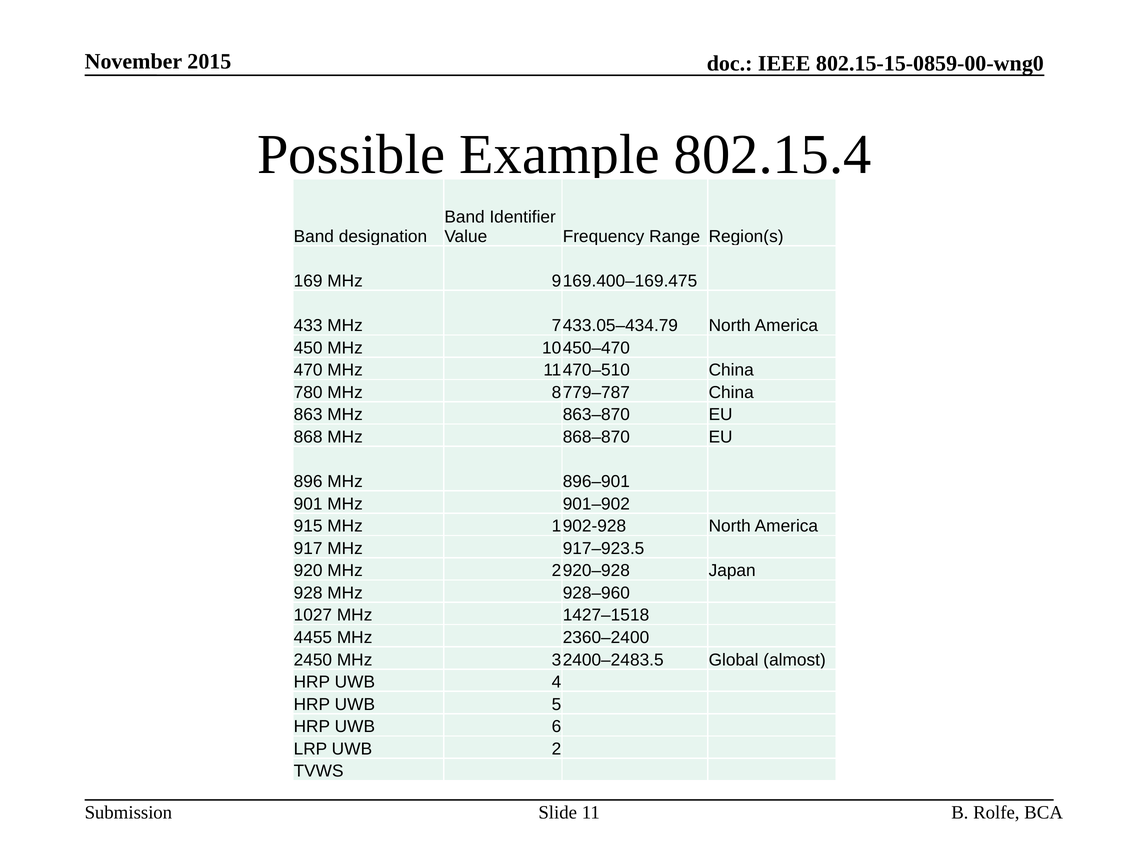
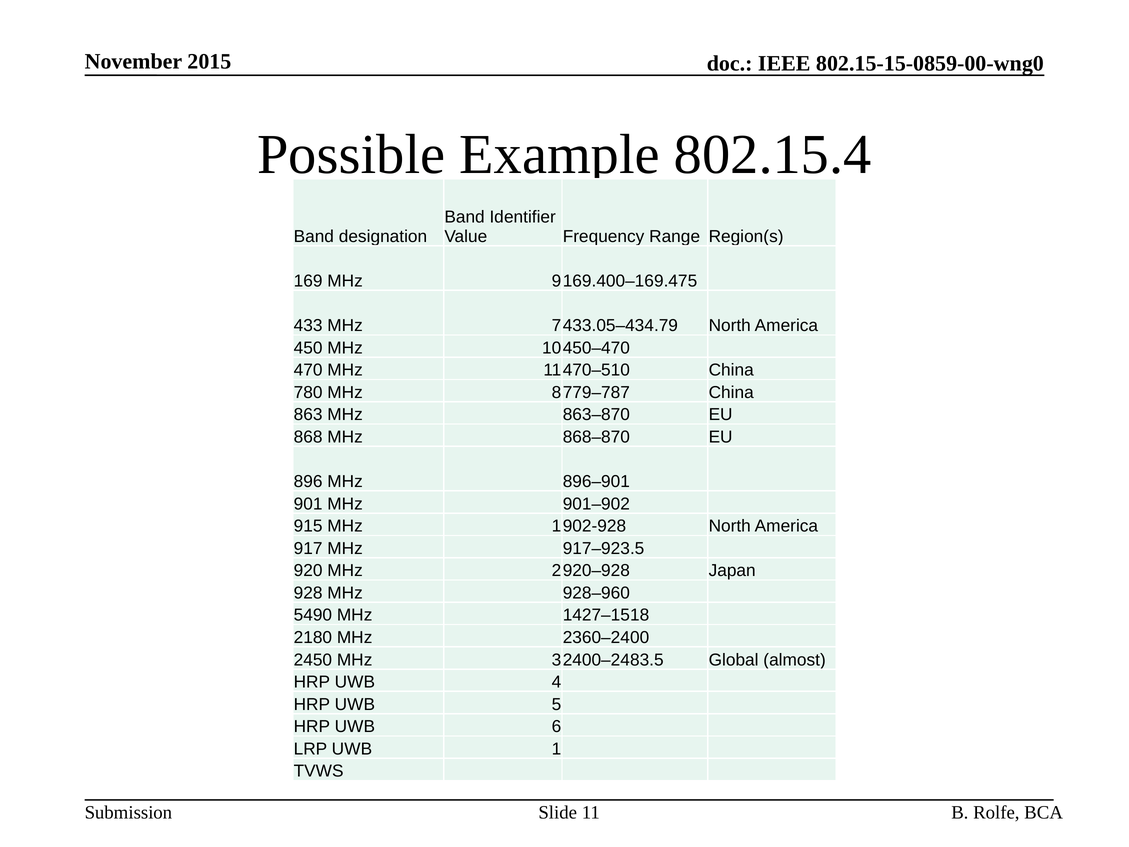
1027: 1027 -> 5490 (313, 615)
4455: 4455 -> 2180 (313, 637)
2: 2 -> 1 (556, 749)
